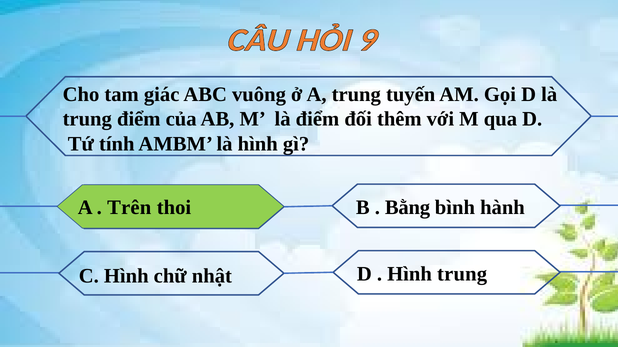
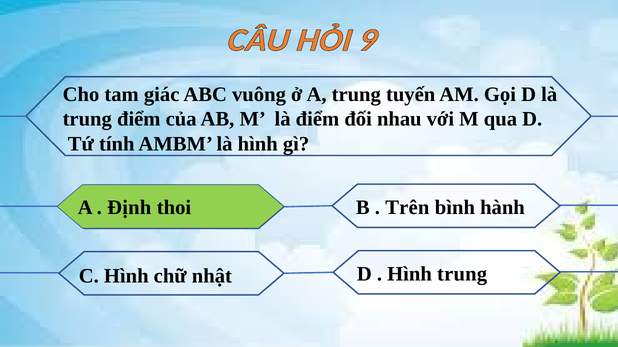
thêm: thêm -> nhau (399, 119)
Trên: Trên -> Định (129, 208)
Bằng: Bằng -> Trên (407, 208)
